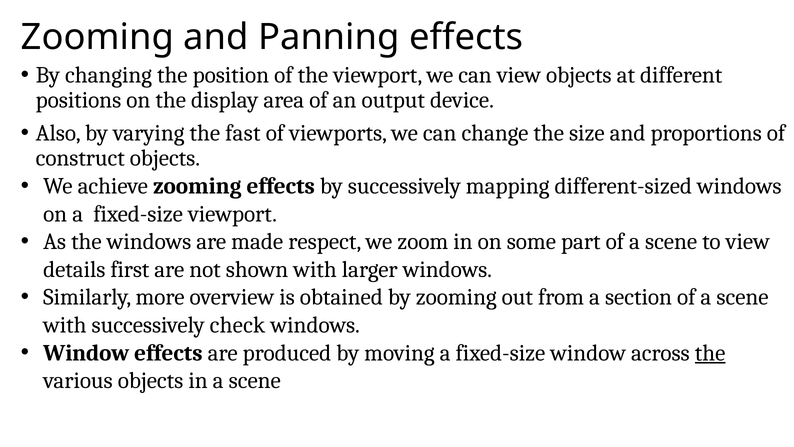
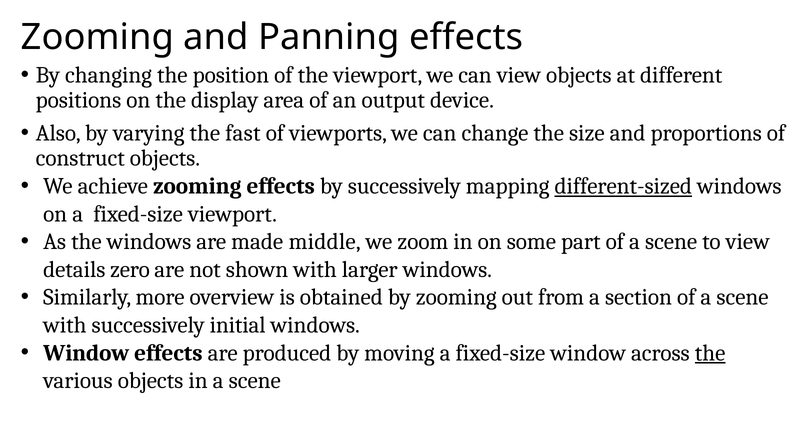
different-sized underline: none -> present (623, 186)
respect: respect -> middle (325, 242)
first: first -> zero (130, 269)
check: check -> initial (238, 325)
